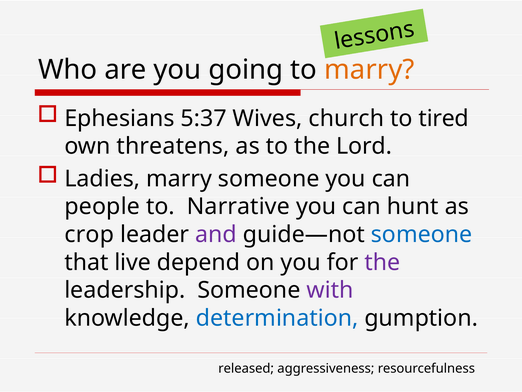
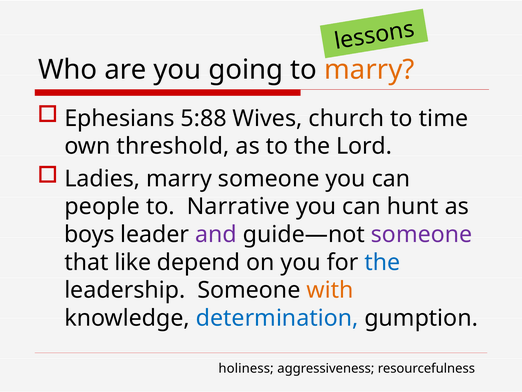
5:37: 5:37 -> 5:88 (204, 118)
tired: tired -> time (444, 118)
threatens: threatens -> threshold (173, 146)
crop: crop -> boys (89, 234)
someone colour: blue -> purple (422, 234)
live: live -> like (133, 262)
the colour: purple -> blue (382, 262)
with colour: purple -> orange (330, 290)
released: released -> holiness (246, 368)
